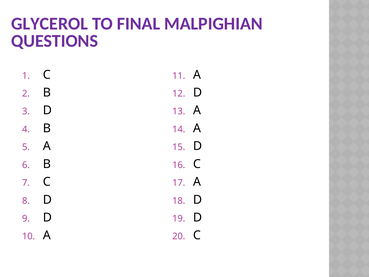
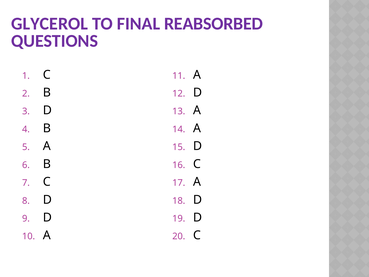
MALPIGHIAN: MALPIGHIAN -> REABSORBED (213, 24)
